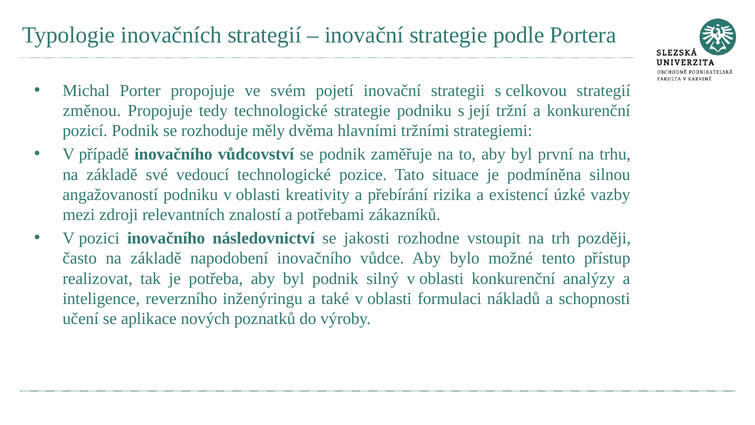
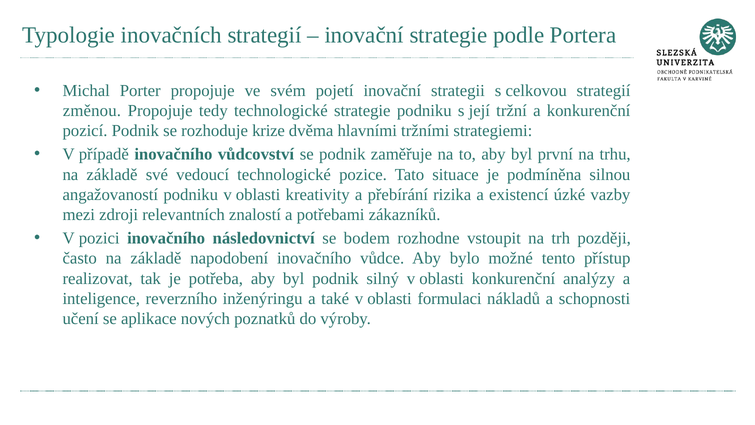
měly: měly -> krize (269, 131)
jakosti: jakosti -> bodem (367, 238)
